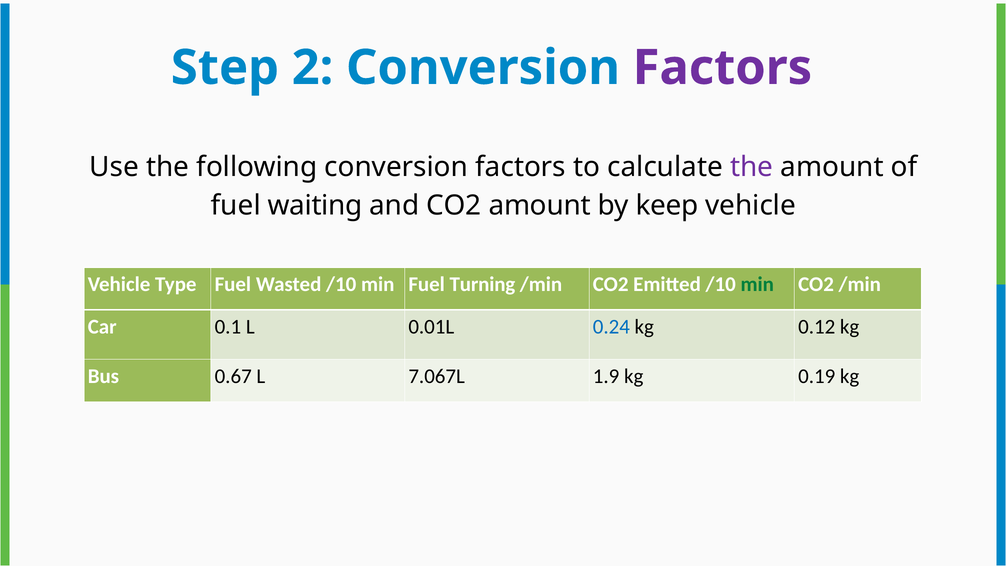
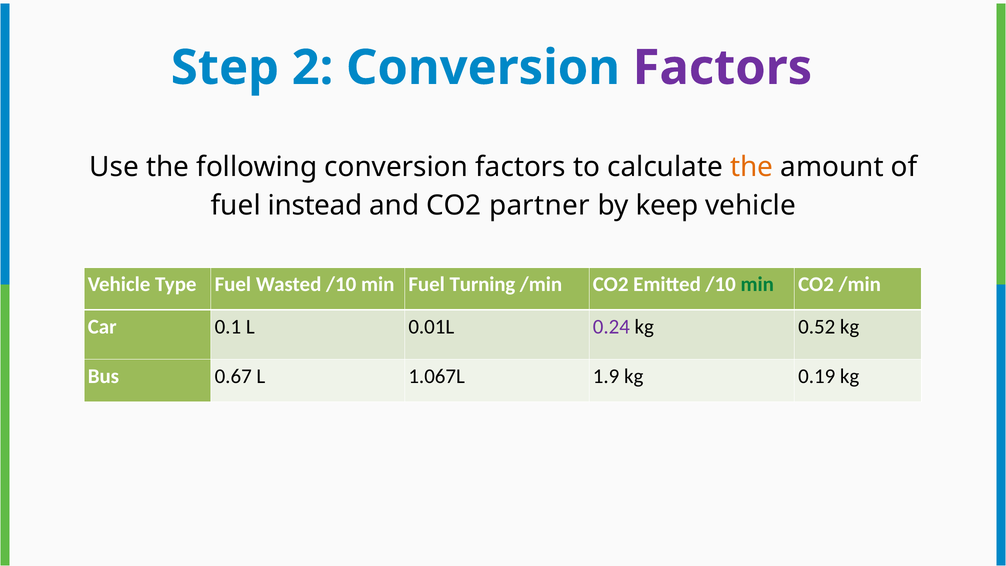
the colour: purple -> orange (752, 167)
waiting: waiting -> instead (315, 206)
CO2 amount: amount -> partner (539, 206)
0.24 colour: blue -> purple (611, 327)
0.12: 0.12 -> 0.52 (817, 327)
7.067L: 7.067L -> 1.067L (437, 376)
